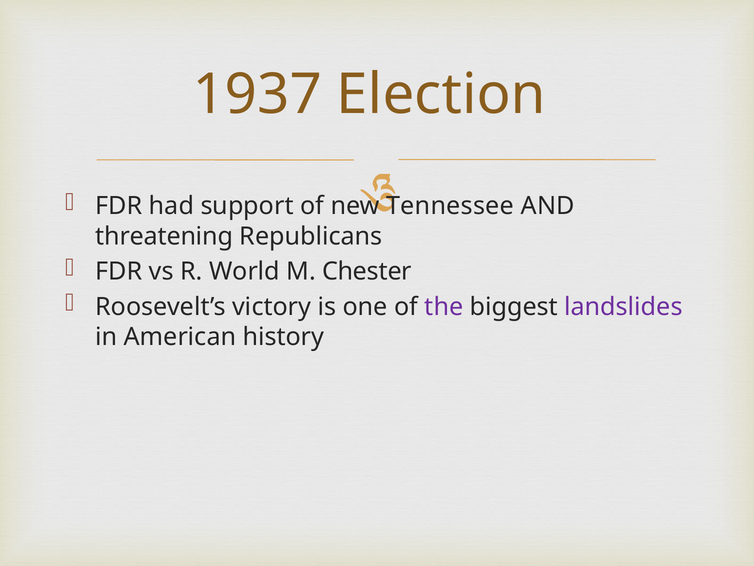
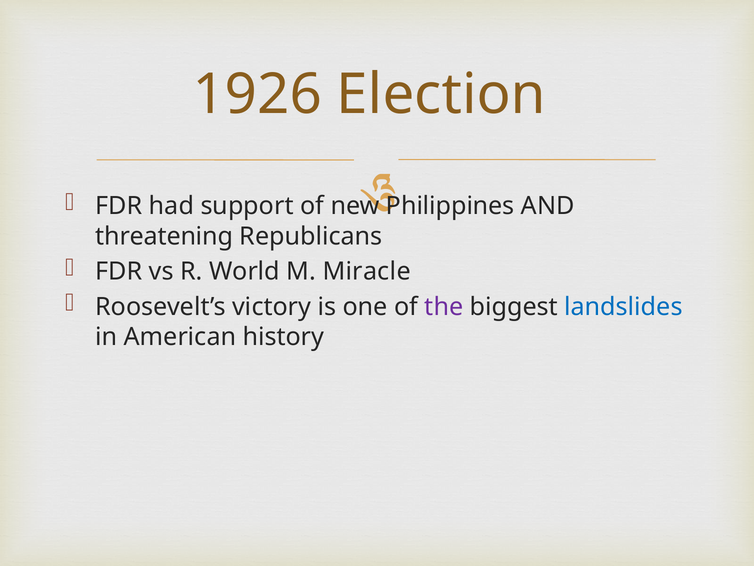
1937: 1937 -> 1926 (257, 94)
Tennessee: Tennessee -> Philippines (450, 206)
Chester: Chester -> Miracle (367, 271)
landslides colour: purple -> blue (623, 307)
